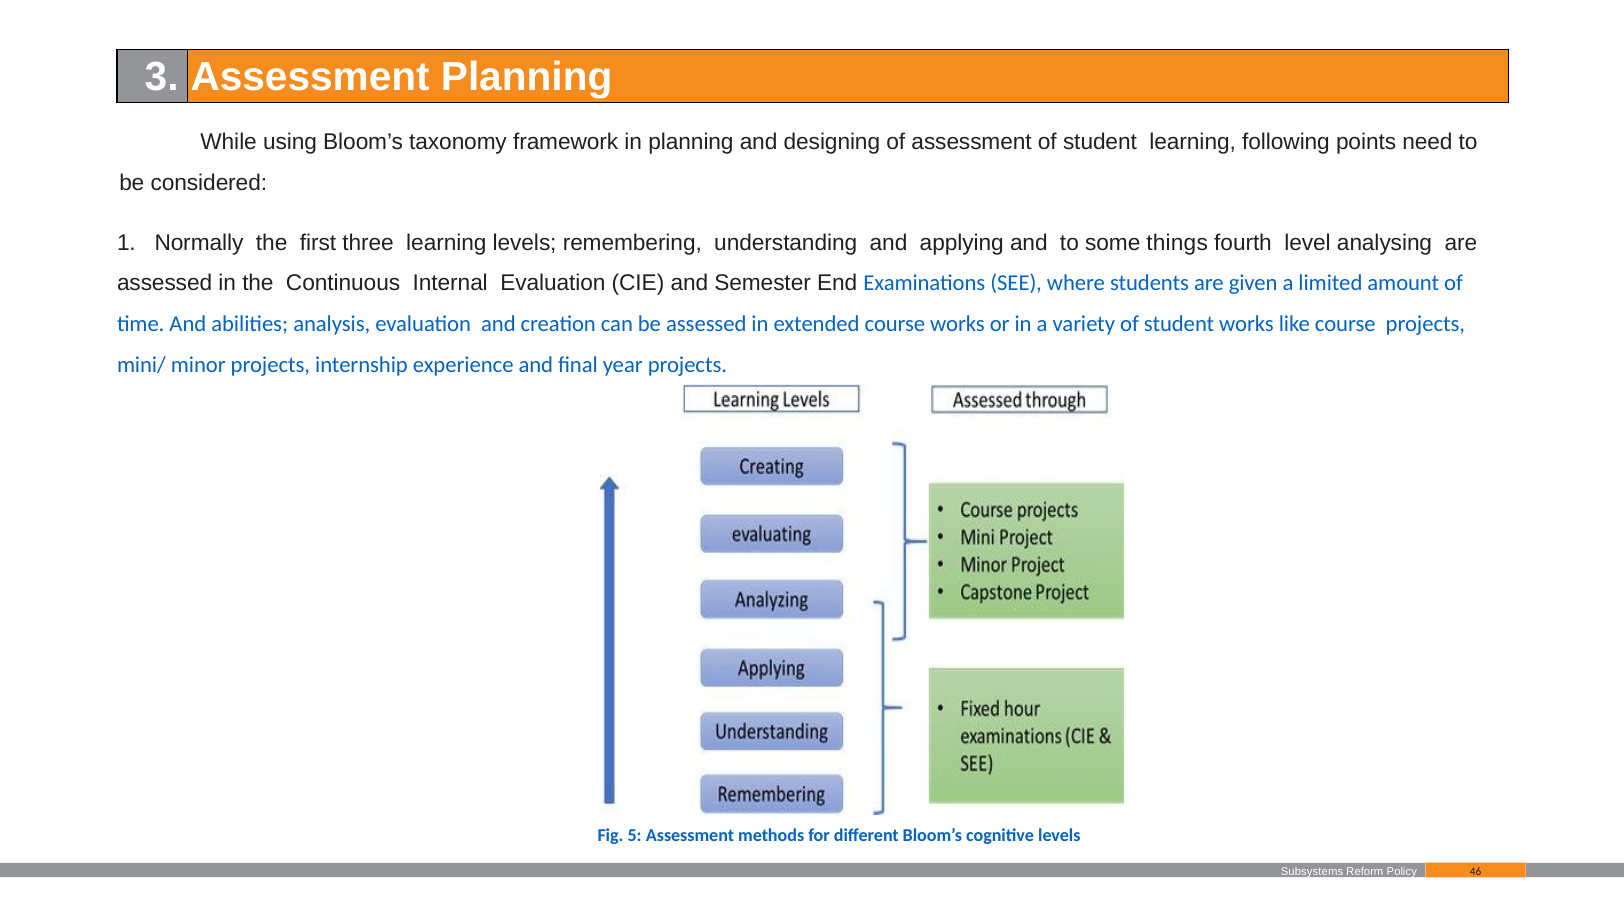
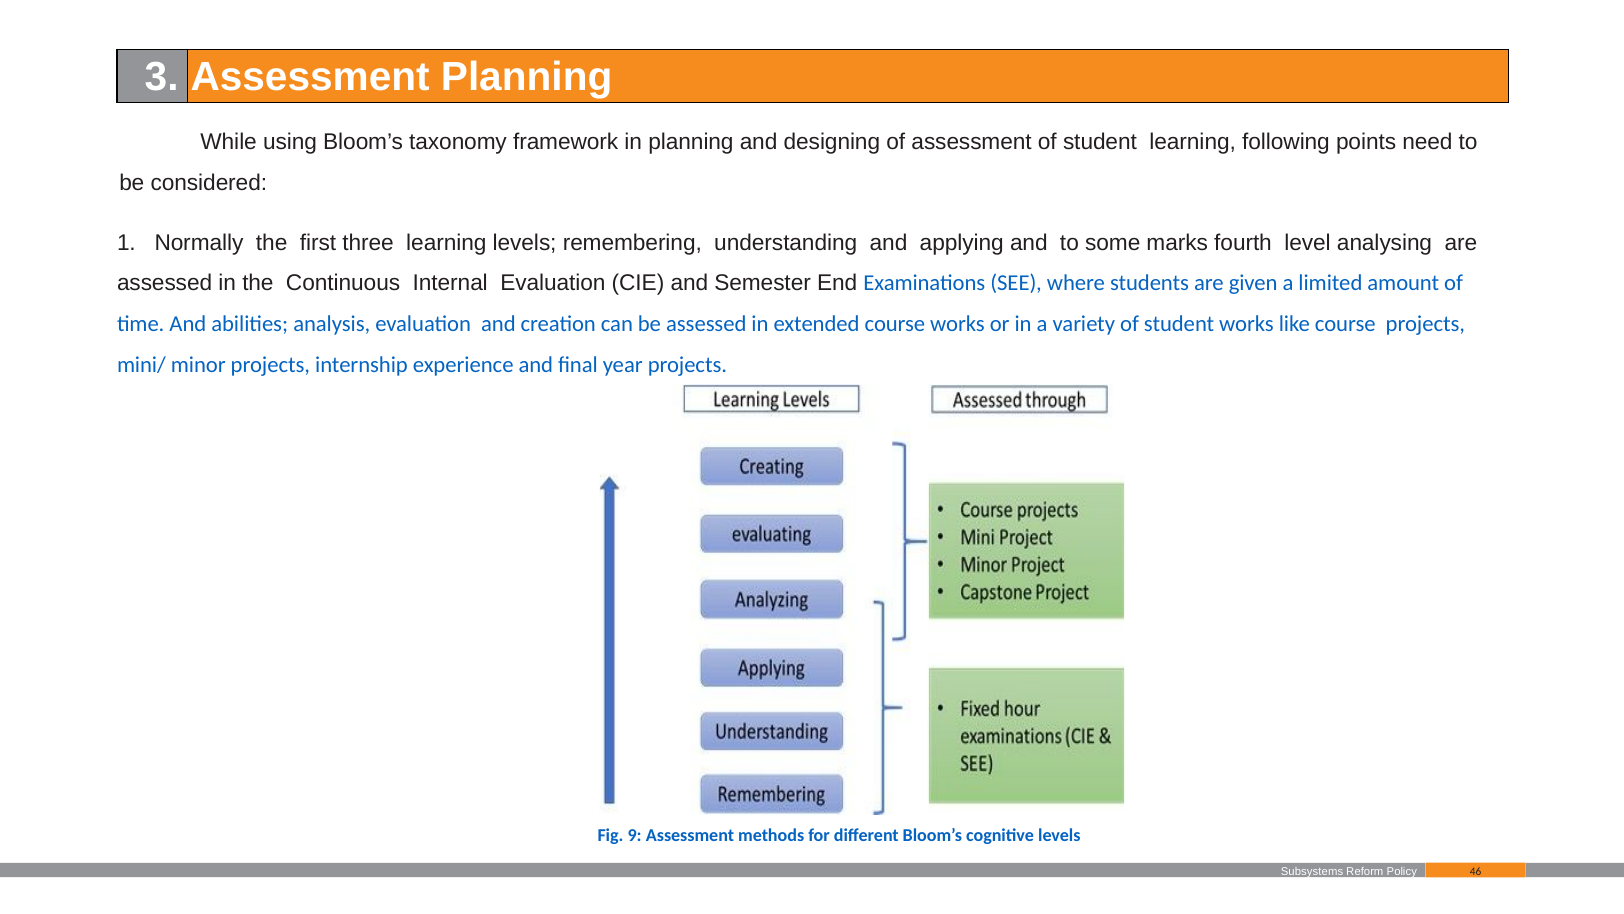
things: things -> marks (1177, 243)
5: 5 -> 9 (635, 835)
